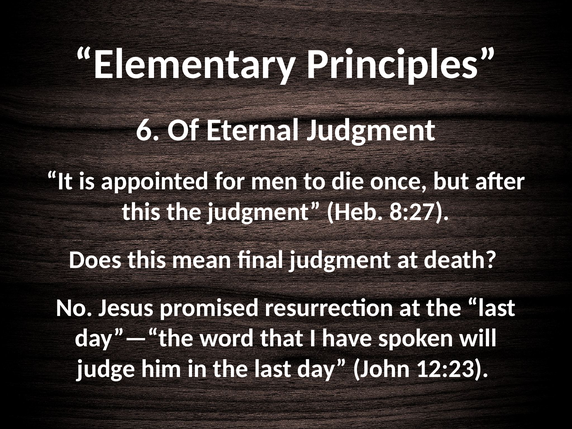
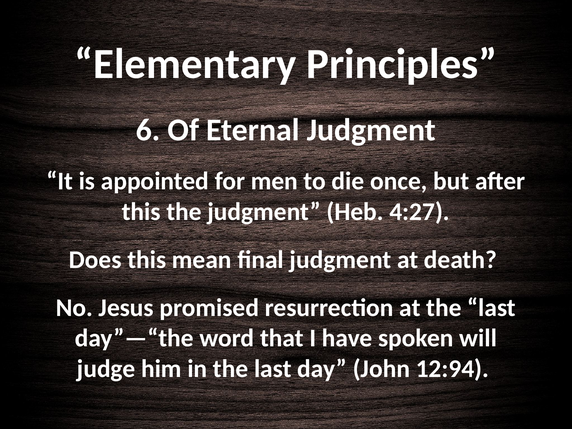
8:27: 8:27 -> 4:27 (420, 212)
12:23: 12:23 -> 12:94 (452, 369)
